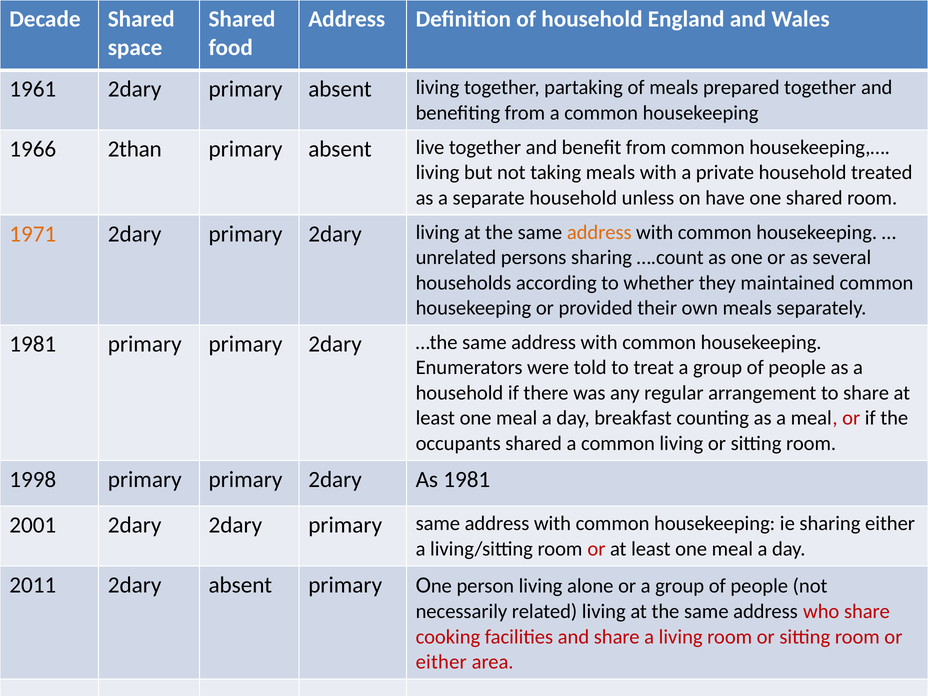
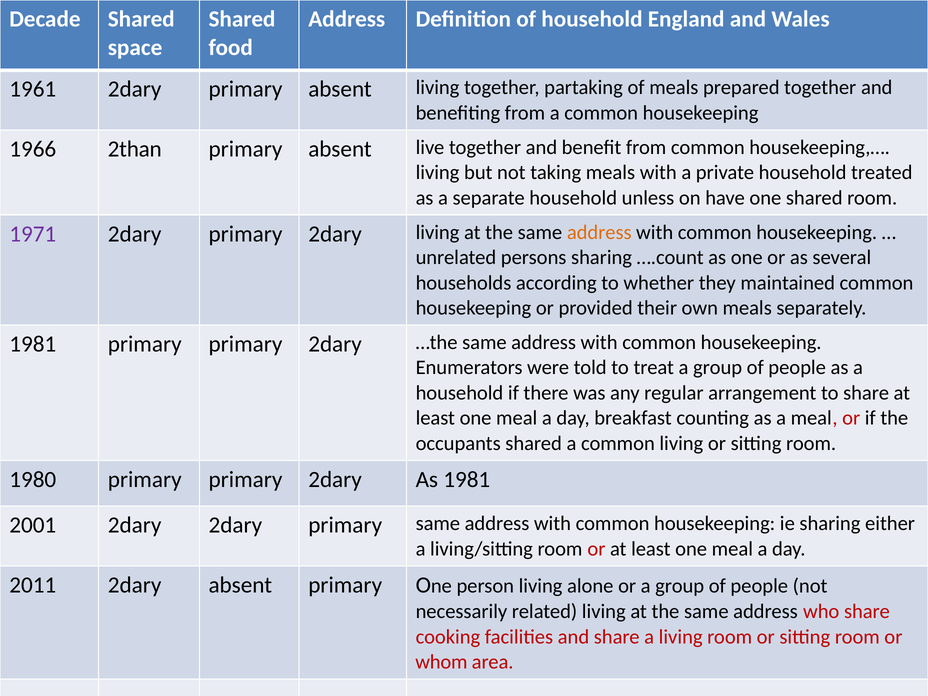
1971 colour: orange -> purple (33, 234)
1998: 1998 -> 1980 (33, 479)
either: either -> whom (441, 662)
